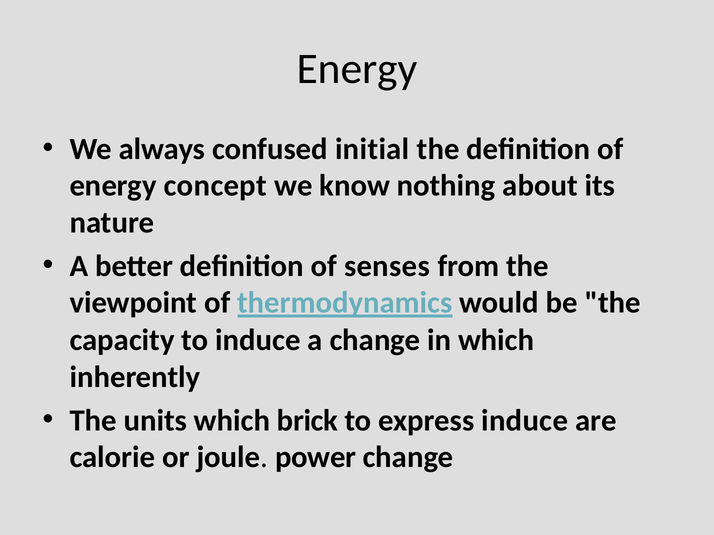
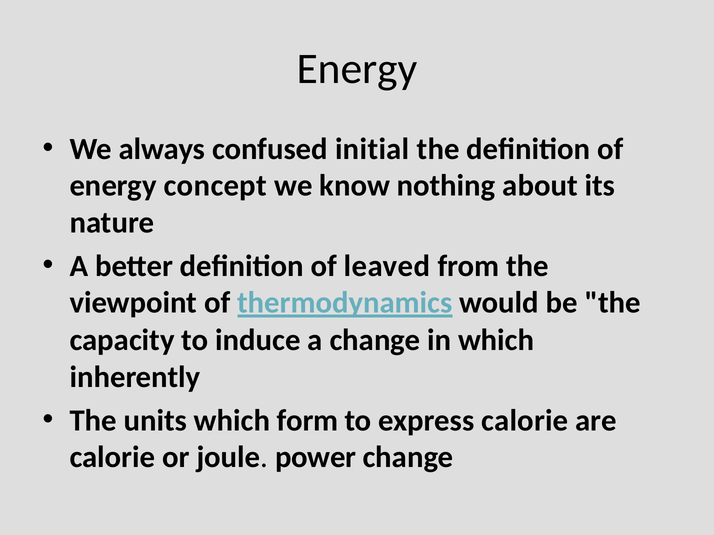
senses: senses -> leaved (387, 266)
brick: brick -> form (308, 421)
express induce: induce -> calorie (525, 421)
